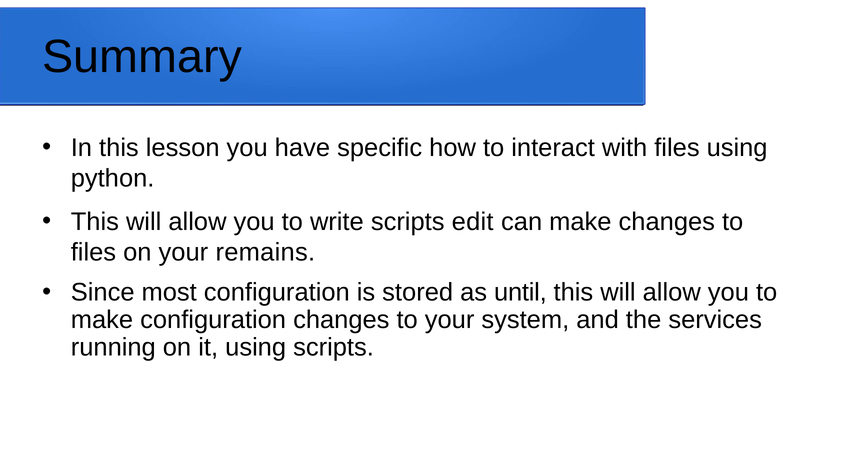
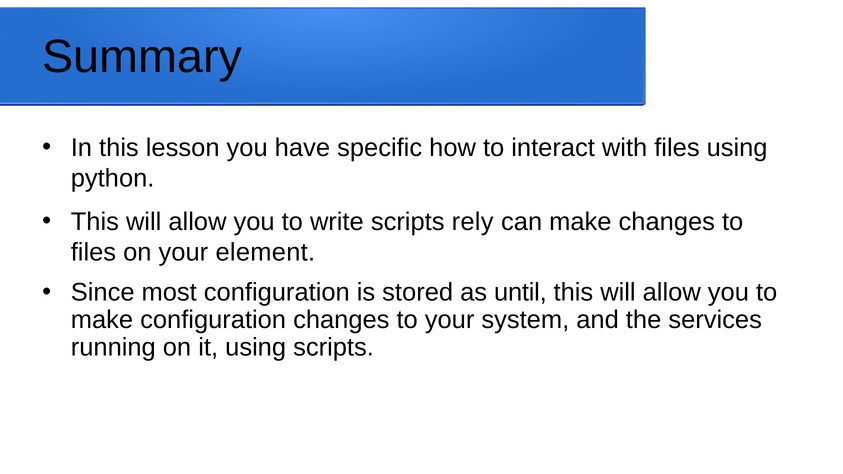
edit: edit -> rely (473, 222)
remains: remains -> element (265, 253)
